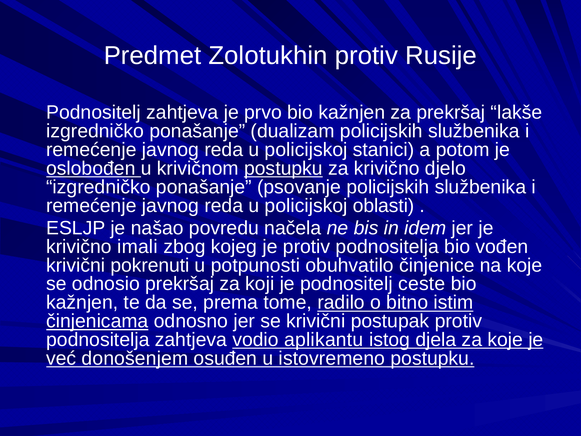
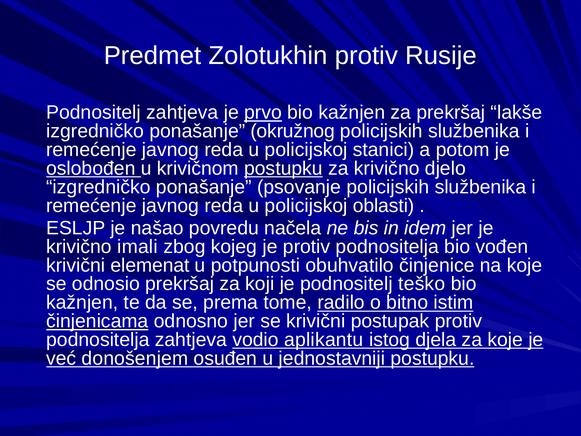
prvo underline: none -> present (263, 113)
dualizam: dualizam -> okružnog (293, 131)
pokrenuti: pokrenuti -> elemenat (150, 265)
ceste: ceste -> teško (422, 284)
istovremeno: istovremeno -> jednostavniji (332, 358)
